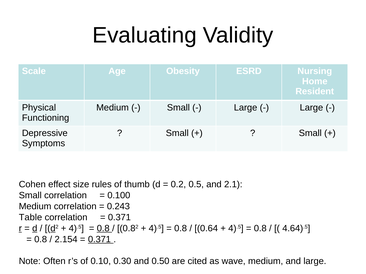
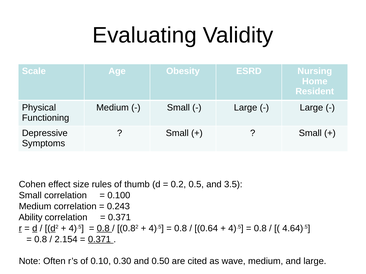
2.1: 2.1 -> 3.5 (233, 185)
Table: Table -> Ability (31, 218)
